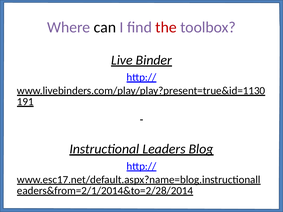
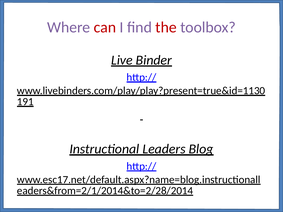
can colour: black -> red (105, 27)
